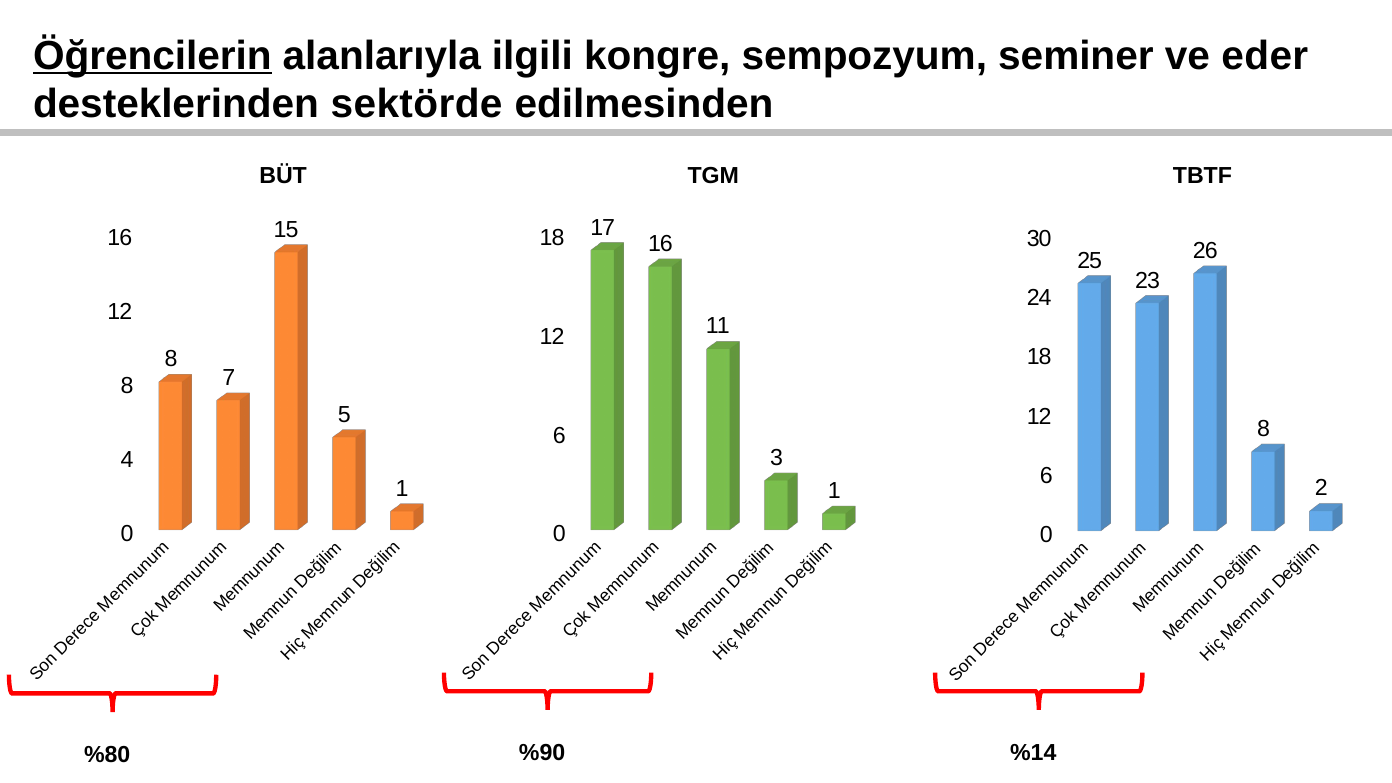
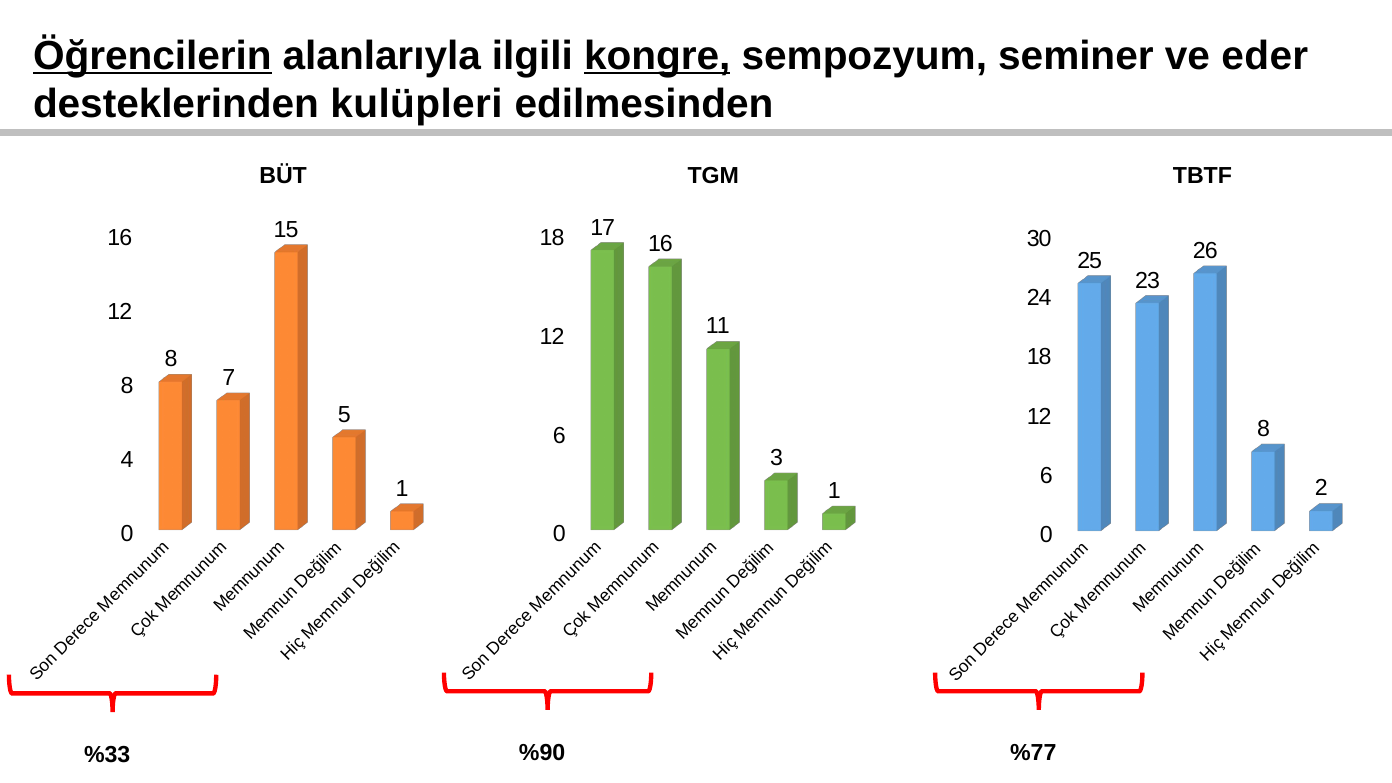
kongre underline: none -> present (657, 56)
sektörde: sektörde -> kulüpleri (417, 104)
%14: %14 -> %77 (1033, 753)
%80: %80 -> %33 (107, 755)
